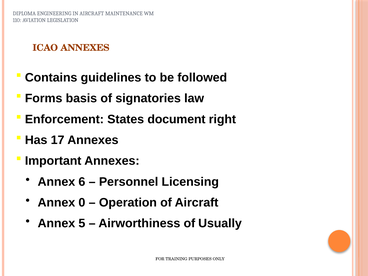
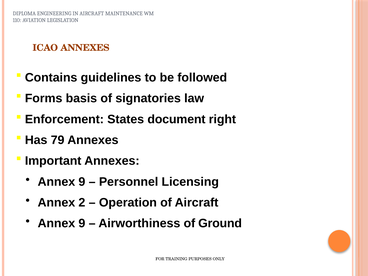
17: 17 -> 79 (58, 140)
6: 6 -> 9 (82, 182)
0: 0 -> 2 (82, 203)
5: 5 -> 9 (82, 223)
Usually: Usually -> Ground (220, 223)
